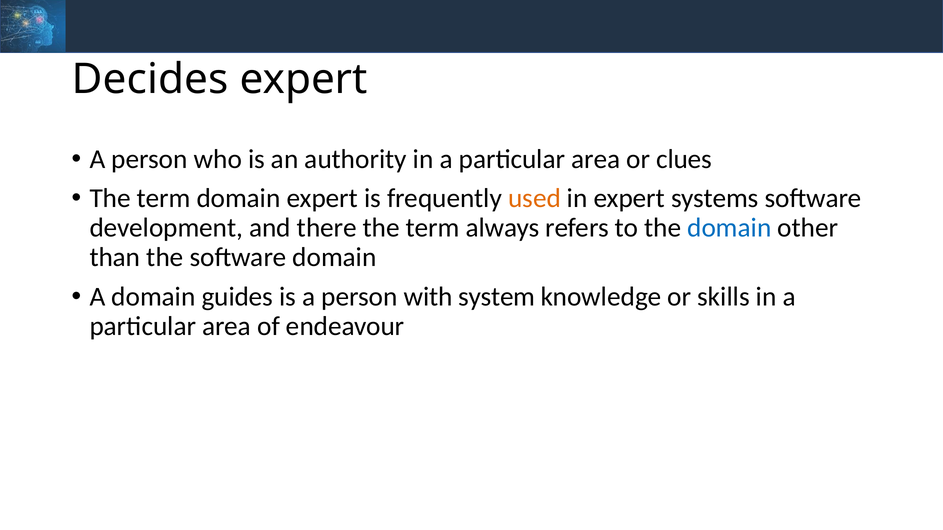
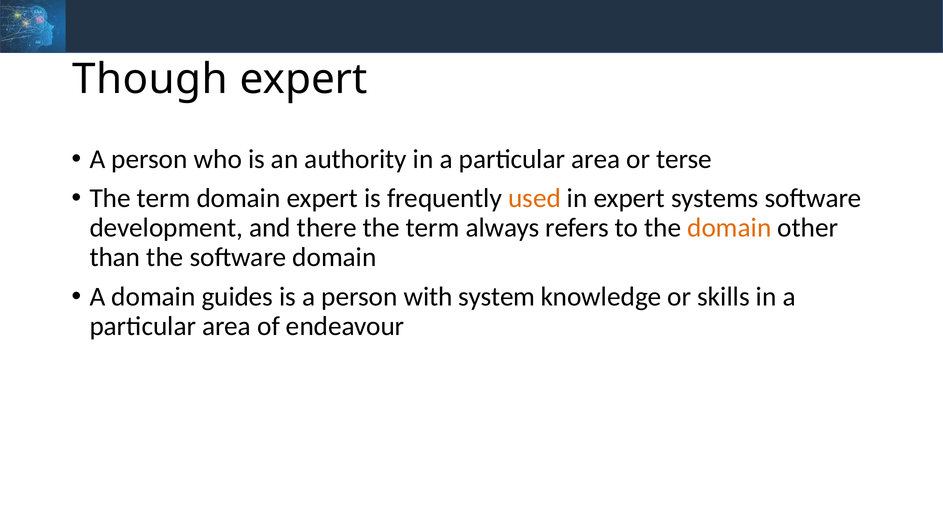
Decides: Decides -> Though (150, 79)
clues: clues -> terse (684, 159)
domain colour: blue -> orange (729, 228)
